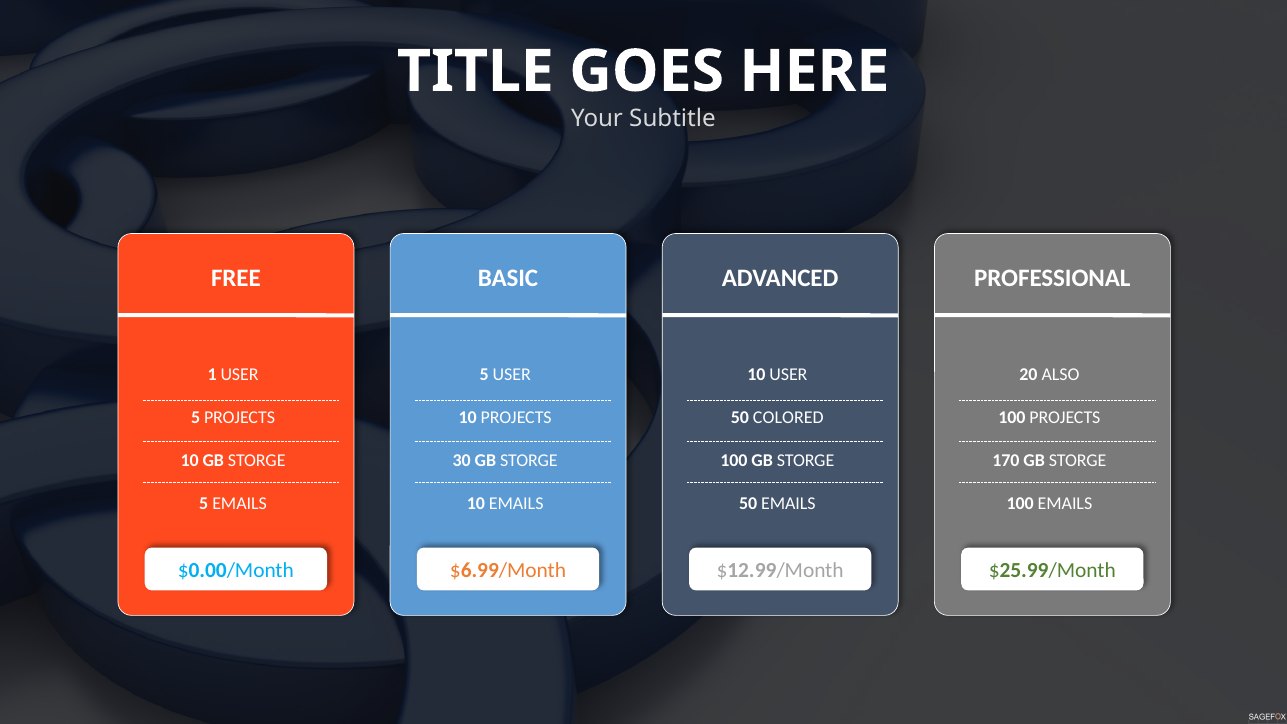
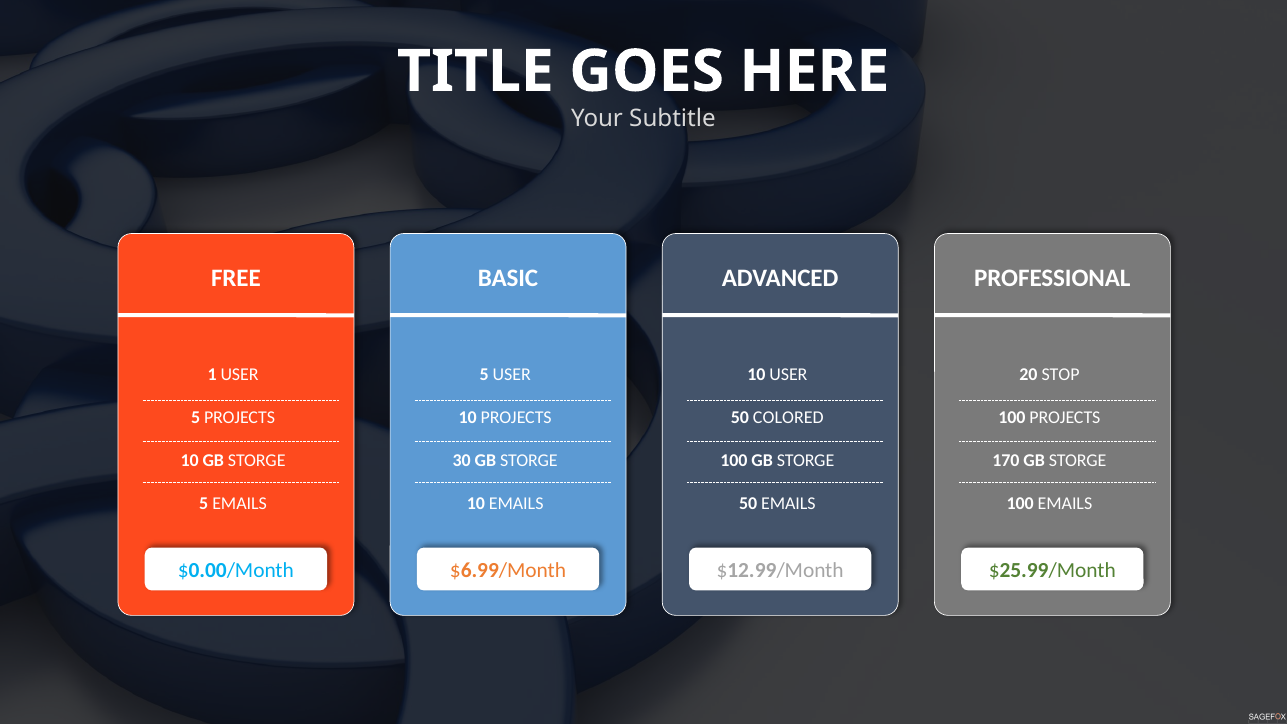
ALSO: ALSO -> STOP (1061, 375)
